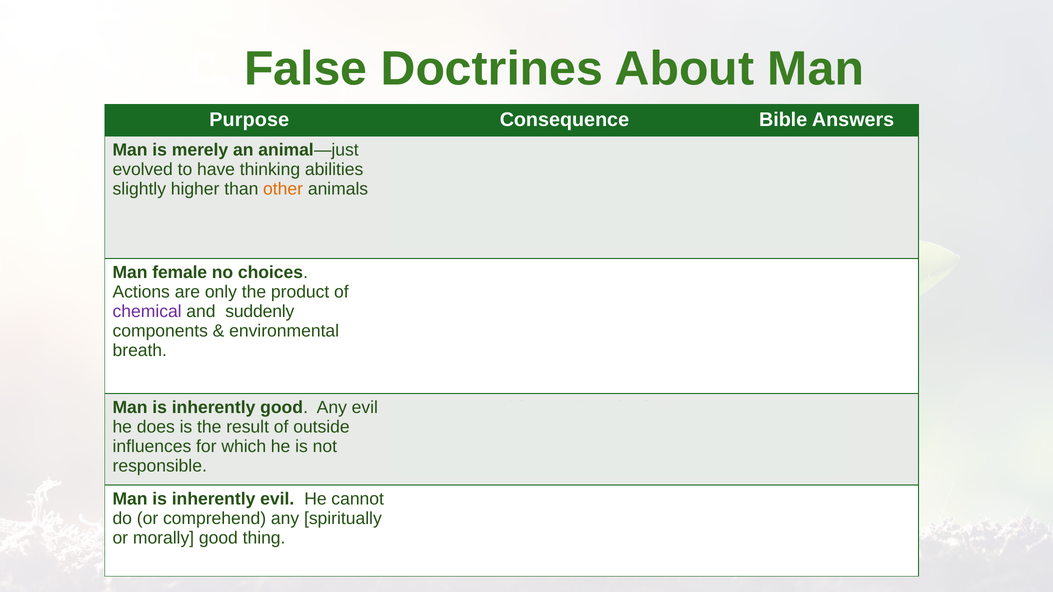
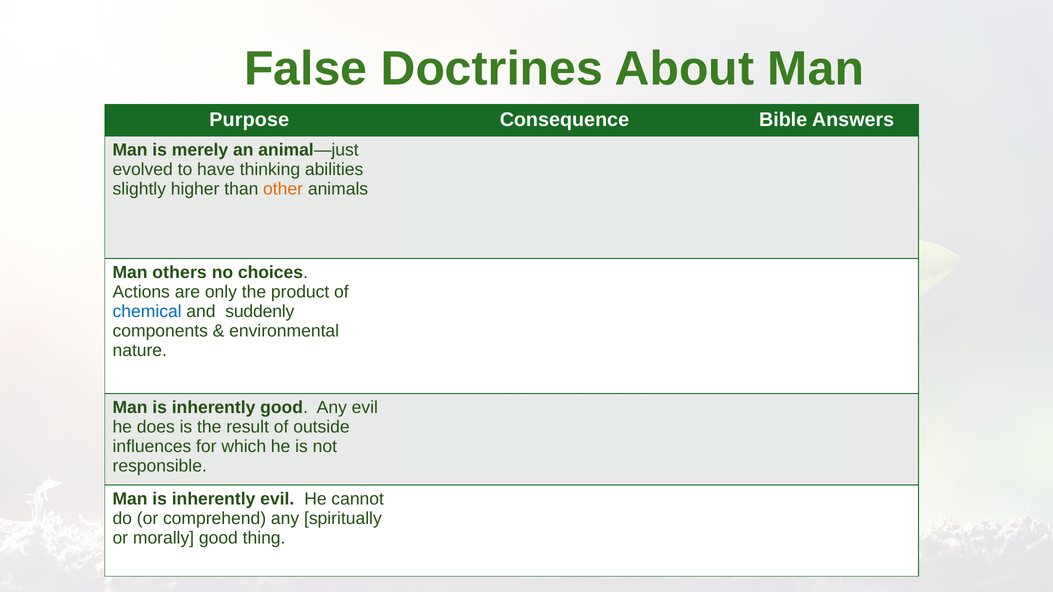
Man female: female -> others (180, 273)
chemical colour: purple -> blue (147, 312)
breath: breath -> nature (140, 351)
